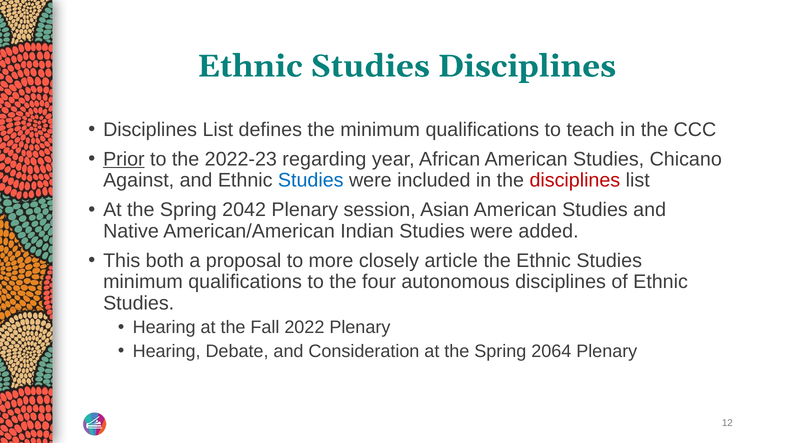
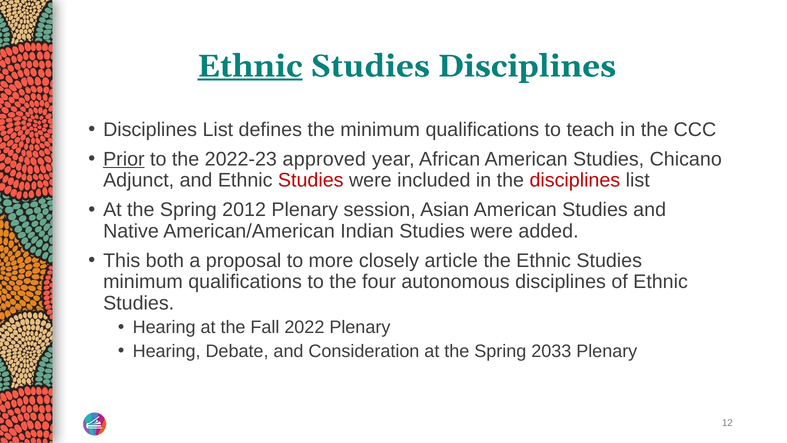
Ethnic underline: none -> present (250, 66)
regarding: regarding -> approved (324, 159)
Against: Against -> Adjunct (139, 180)
Studies colour: blue -> red (311, 180)
2042: 2042 -> 2012 (244, 210)
2064: 2064 -> 2033 (551, 351)
